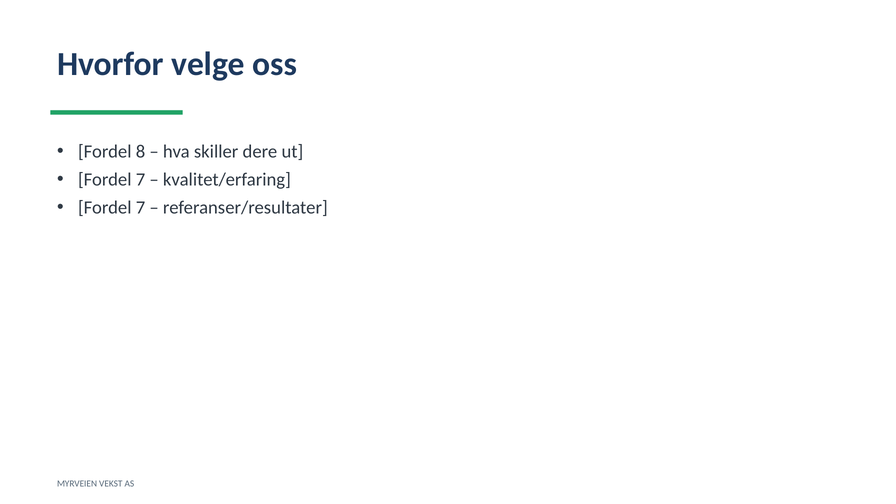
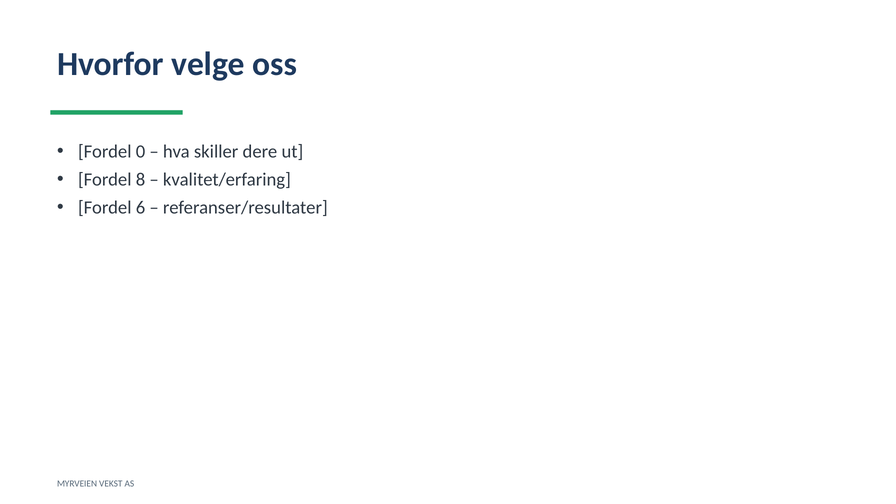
8: 8 -> 0 (141, 152)
7: 7 -> 8 (141, 180)
7: 7 -> 6 (141, 208)
